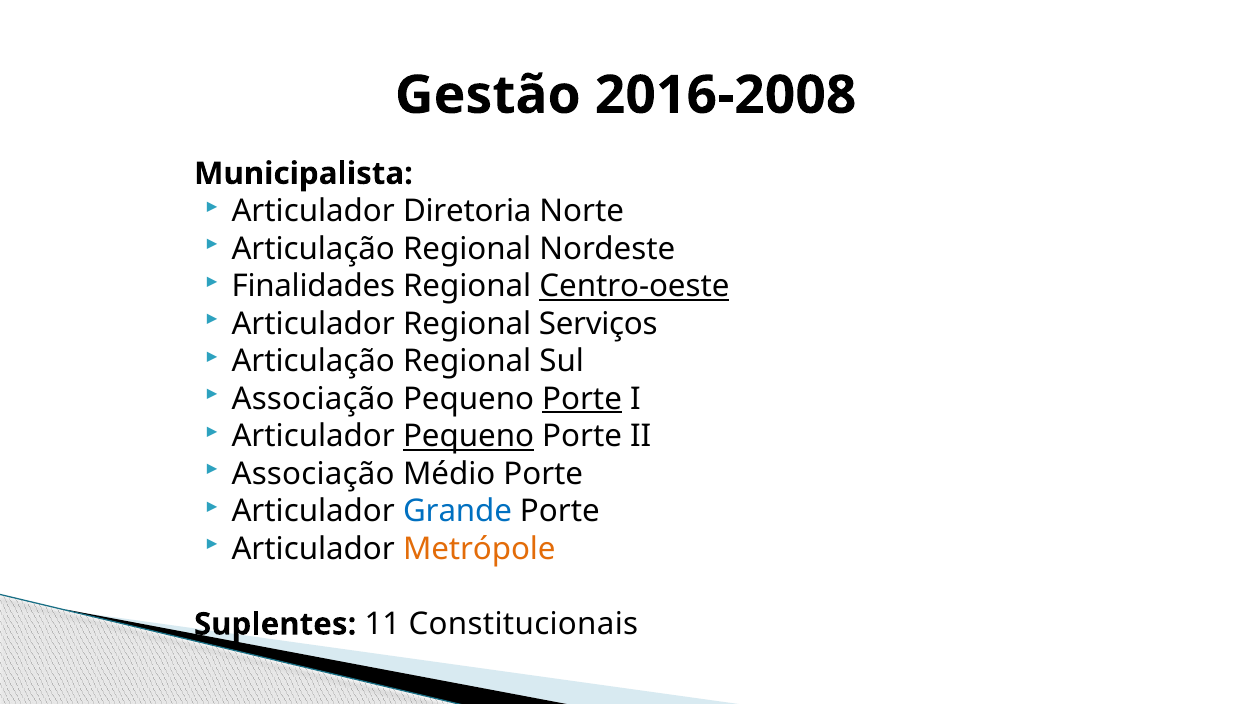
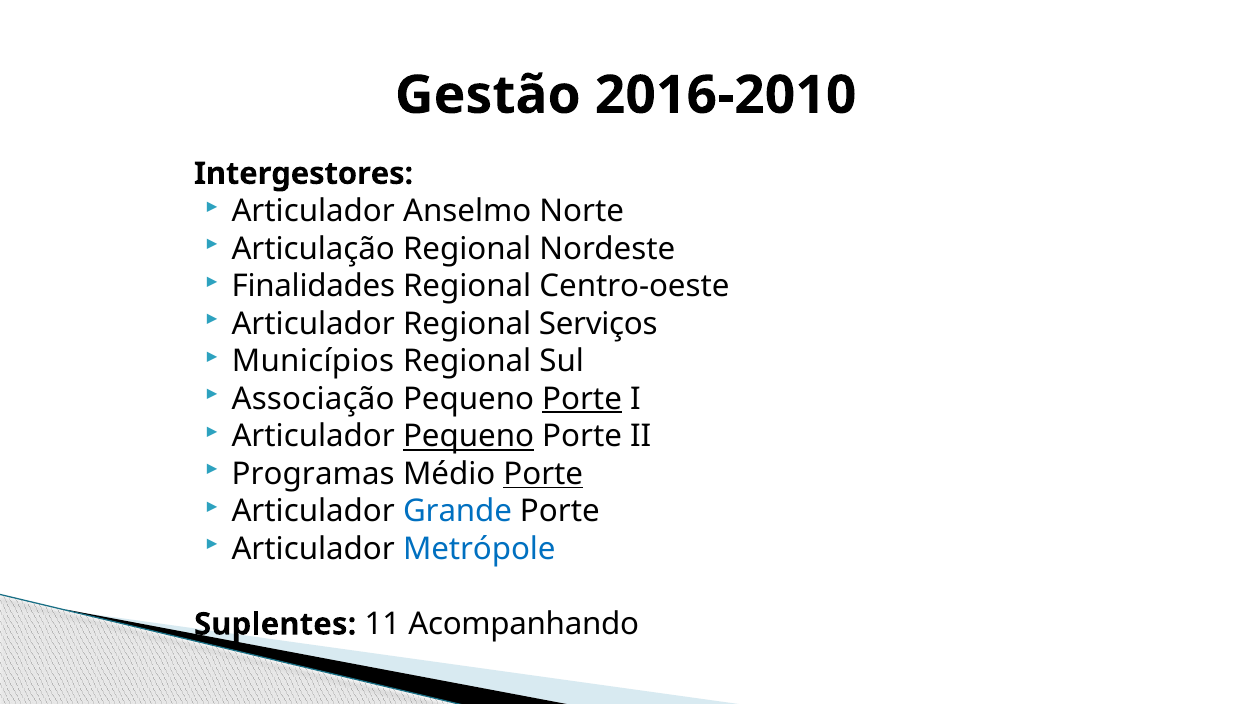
2016-2008: 2016-2008 -> 2016-2010 (726, 95)
Municipalista: Municipalista -> Intergestores (304, 174)
Diretoria: Diretoria -> Anselmo (467, 211)
Centro-oeste underline: present -> none (634, 286)
Articulação: Articulação -> Municípios (313, 361)
Associação: Associação -> Programas (313, 474)
Porte underline: none -> present (543, 474)
Metrópole colour: orange -> blue (479, 549)
Constitucionais: Constitucionais -> Acompanhando (524, 624)
